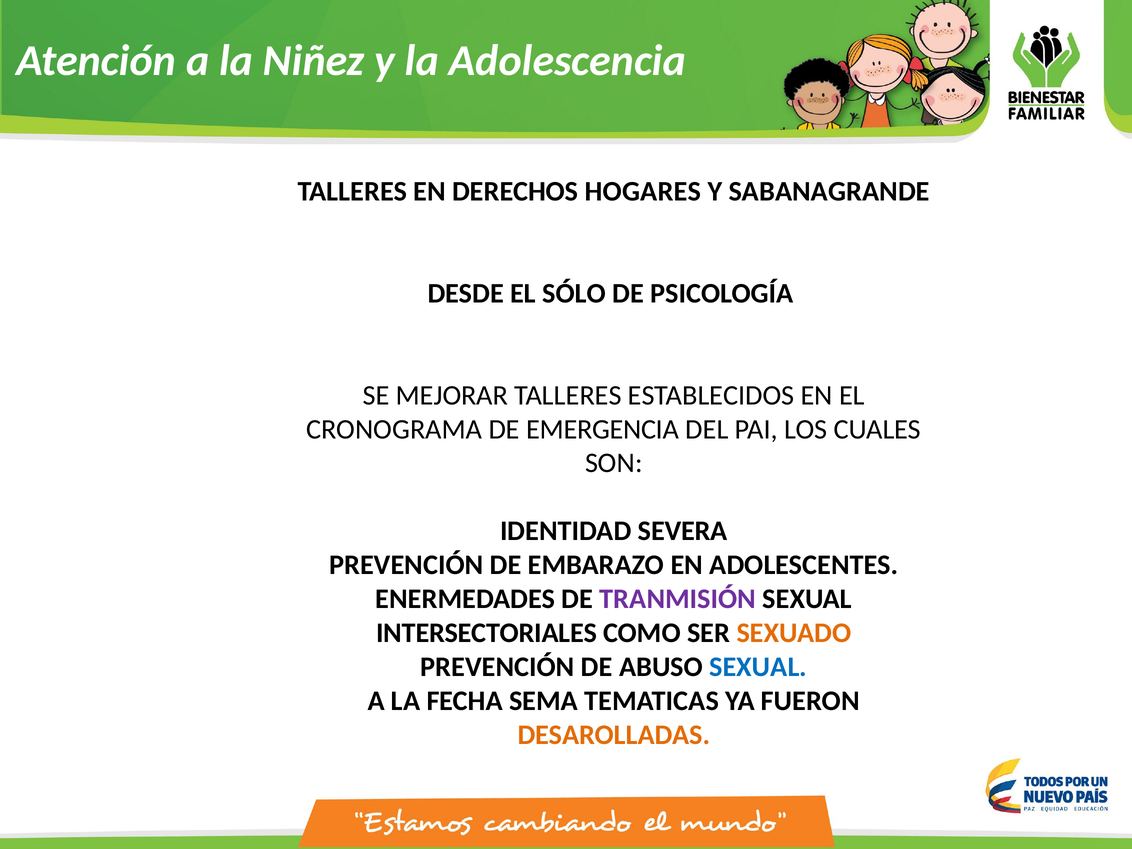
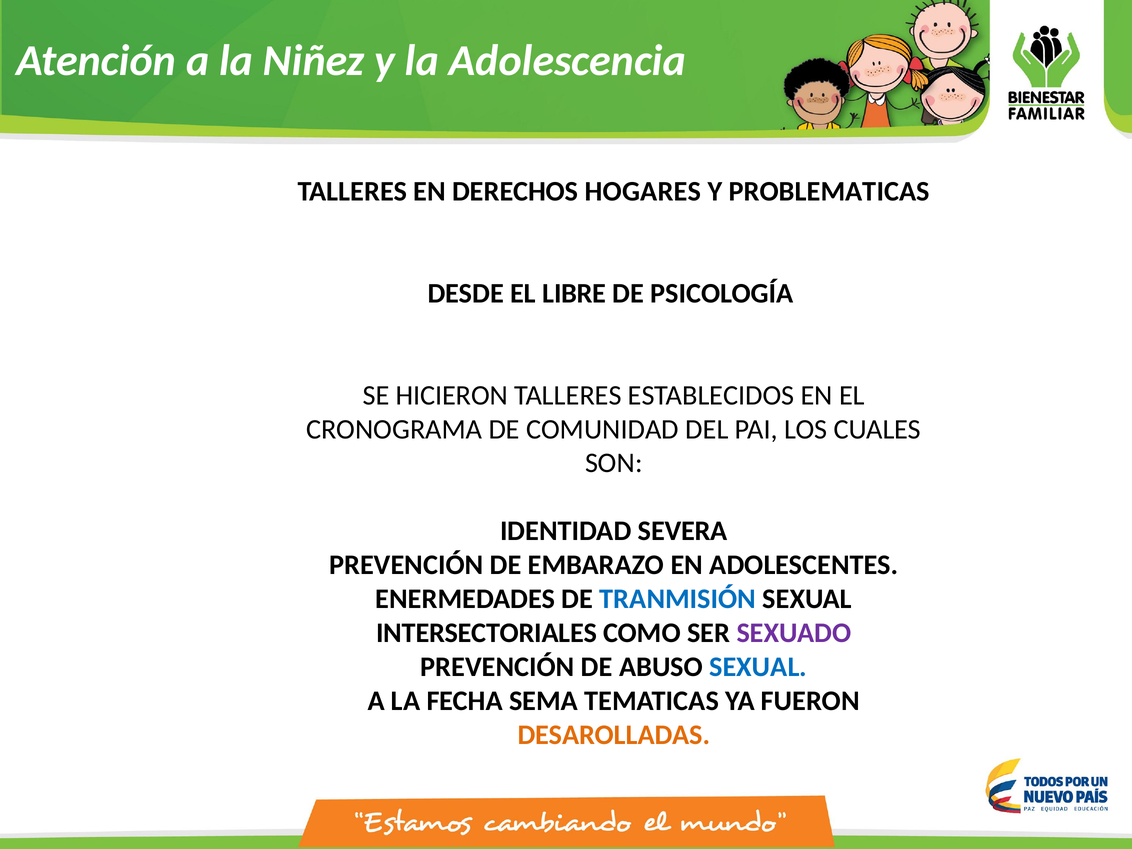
SABANAGRANDE: SABANAGRANDE -> PROBLEMATICAS (829, 191)
SÓLO: SÓLO -> LIBRE (574, 293)
MEJORAR: MEJORAR -> HICIERON (452, 395)
EMERGENCIA: EMERGENCIA -> COMUNIDAD (602, 429)
TRANMISIÓN colour: purple -> blue (678, 599)
SEXUADO colour: orange -> purple (794, 633)
